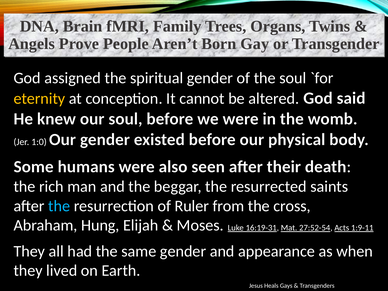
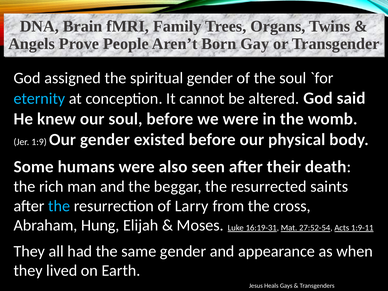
eternity colour: yellow -> light blue (39, 98)
1:0: 1:0 -> 1:9 (39, 142)
Ruler: Ruler -> Larry (192, 206)
